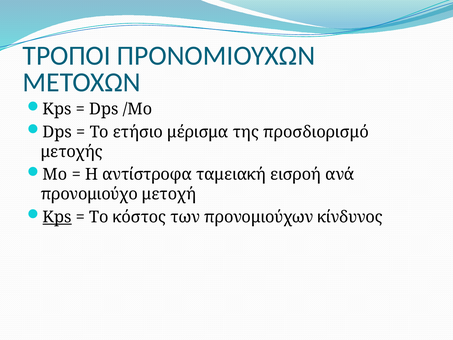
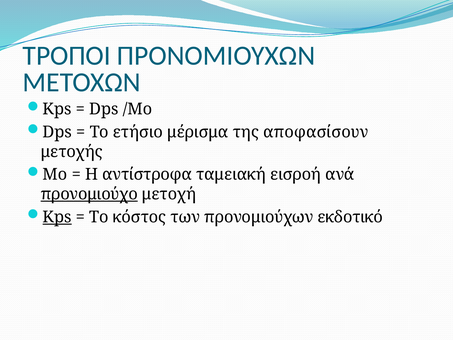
προσδιορισμό: προσδιορισμό -> αποφασίσουν (316, 132)
προνομιούχο underline: none -> present (89, 194)
κίνδυνος: κίνδυνος -> εκδοτικό (350, 217)
